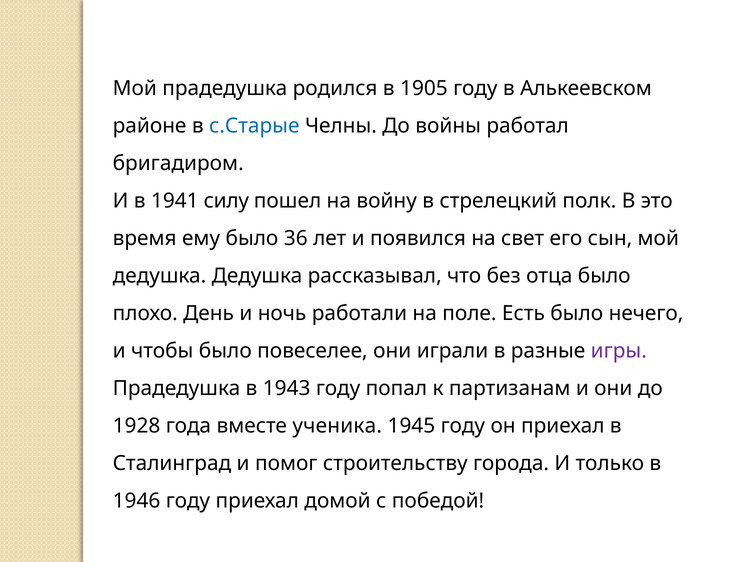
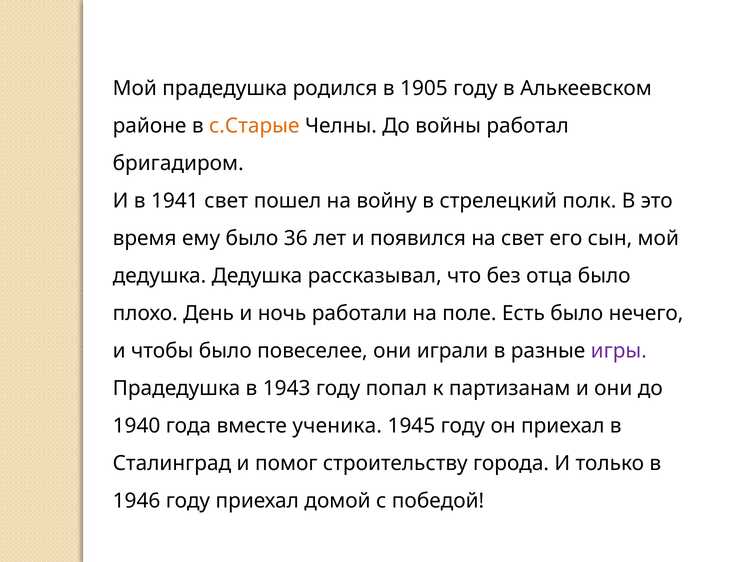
с.Старые colour: blue -> orange (254, 126)
1941 силу: силу -> свет (226, 201)
1928: 1928 -> 1940 (137, 426)
